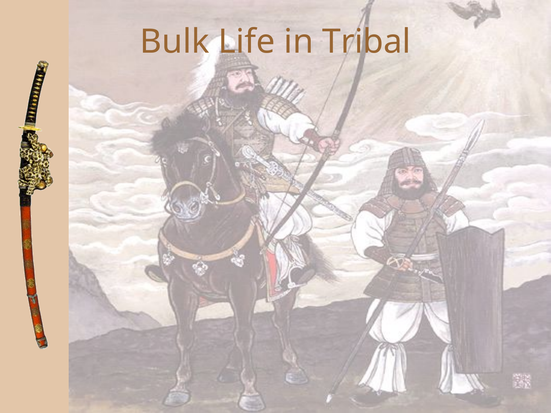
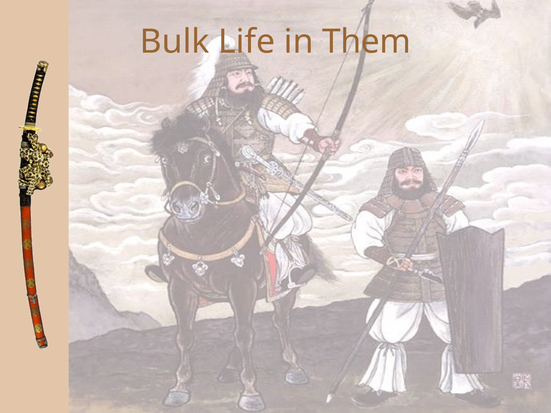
in Tribal: Tribal -> Them (367, 42)
